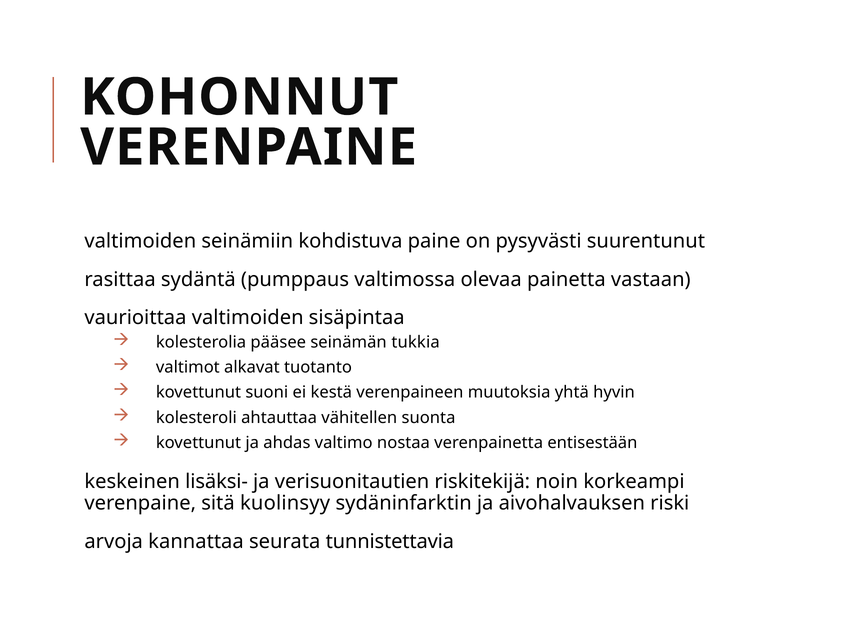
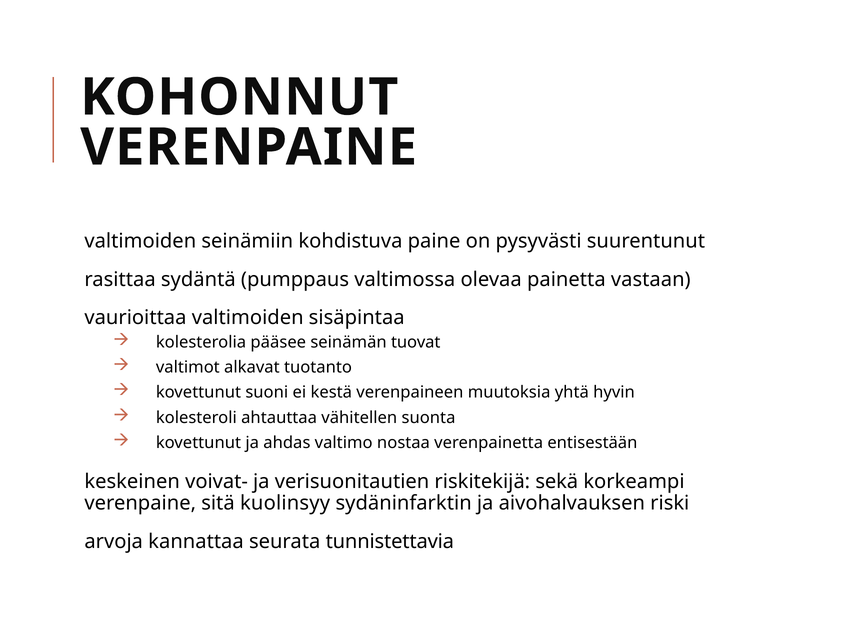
tukkia: tukkia -> tuovat (416, 342)
lisäksi-: lisäksi- -> voivat- (217, 481)
noin: noin -> sekä (557, 481)
